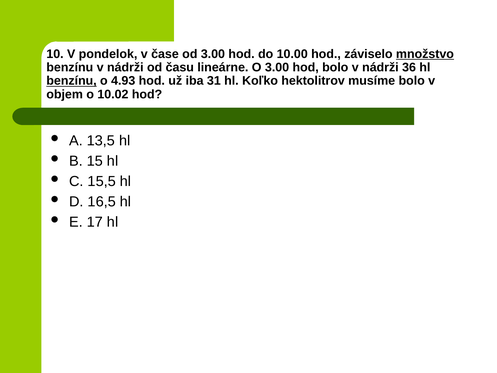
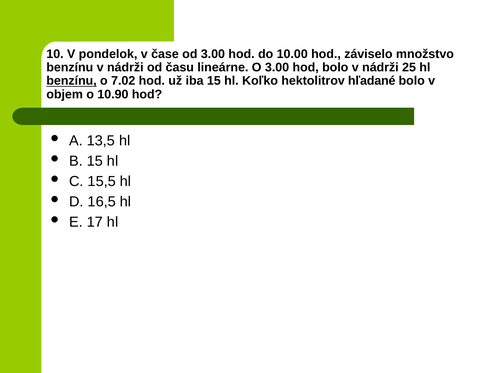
množstvo underline: present -> none (425, 54)
36: 36 -> 25 (409, 67)
4.93: 4.93 -> 7.02 (123, 81)
iba 31: 31 -> 15 (214, 81)
musíme: musíme -> hľadané (372, 81)
10.02: 10.02 -> 10.90 (113, 94)
